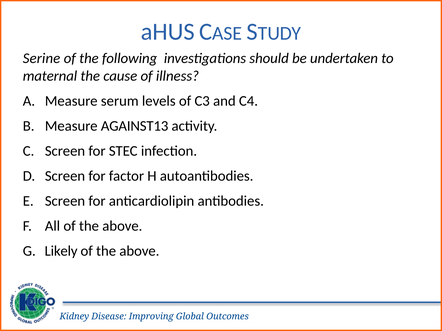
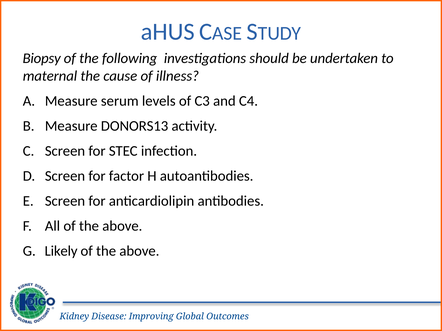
Serine: Serine -> Biopsy (42, 58)
AGAINST13: AGAINST13 -> DONORS13 (135, 126)
